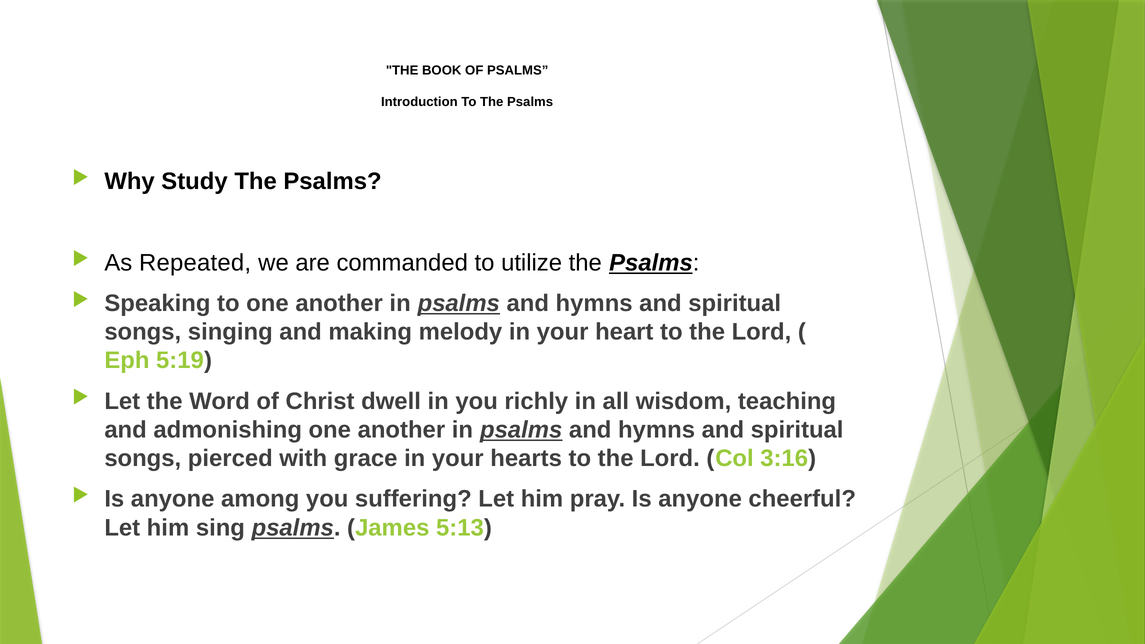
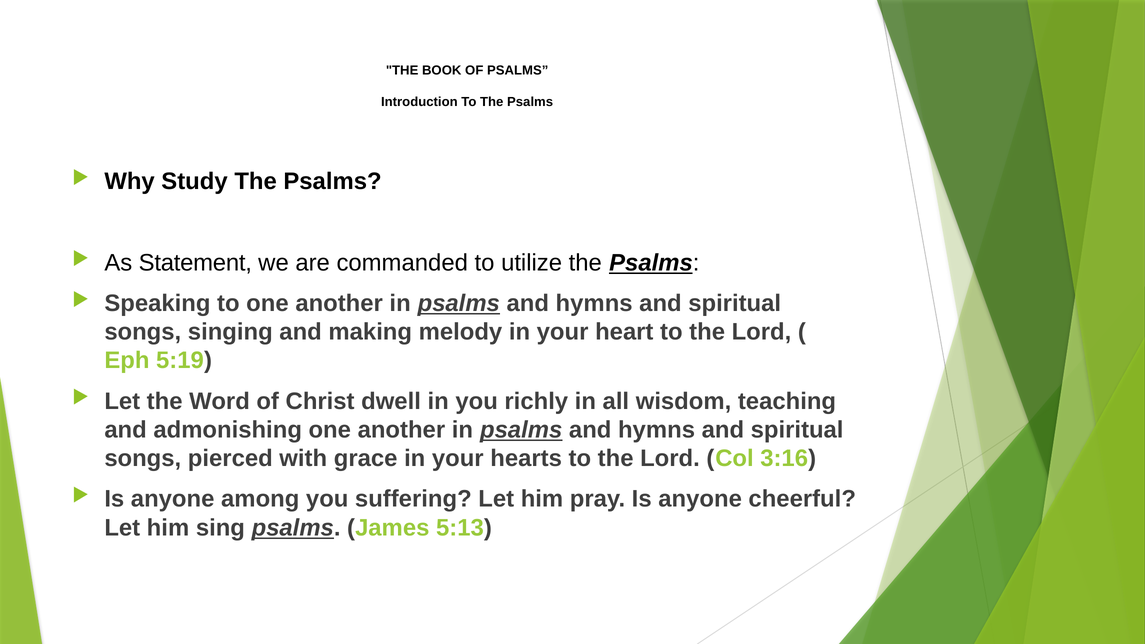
Repeated: Repeated -> Statement (195, 263)
